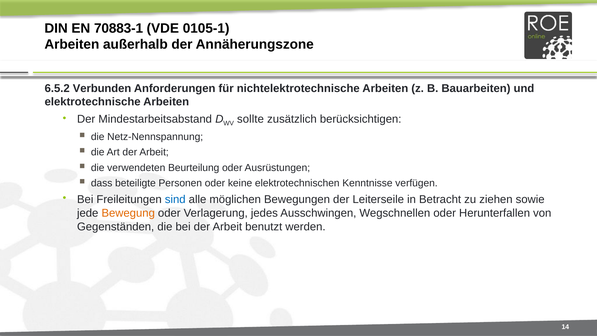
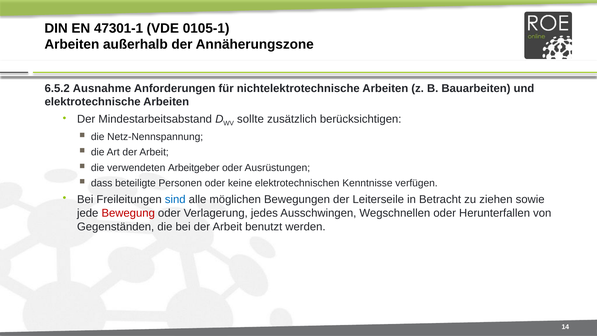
70883-1: 70883-1 -> 47301-1 (119, 28)
Verbunden: Verbunden -> Ausnahme (102, 88)
Beurteilung: Beurteilung -> Arbeitgeber (194, 168)
Bewegung colour: orange -> red (128, 213)
